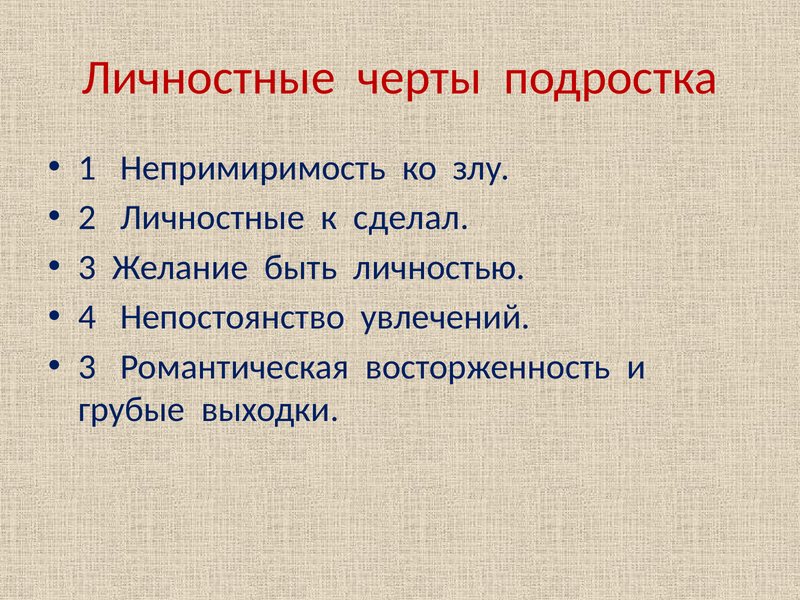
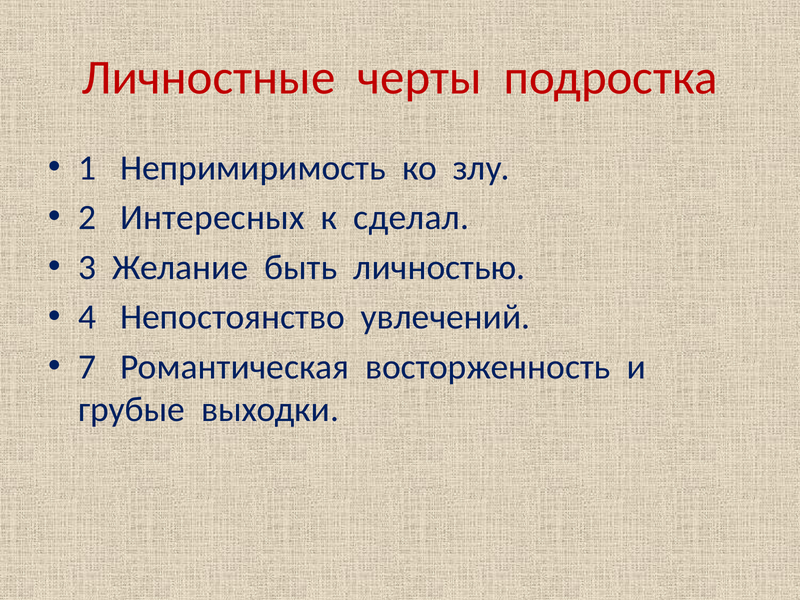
2 Личностные: Личностные -> Интересных (212, 218)
3: 3 -> 7 (87, 367)
